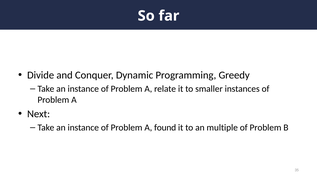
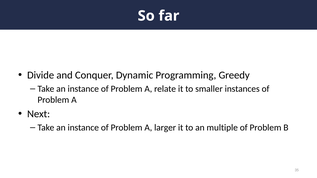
found: found -> larger (165, 128)
